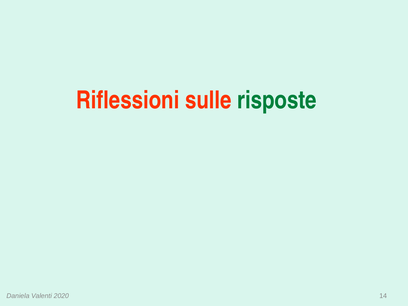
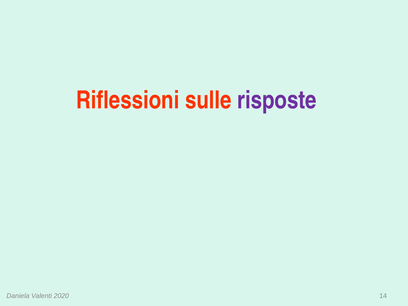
risposte colour: green -> purple (277, 100)
